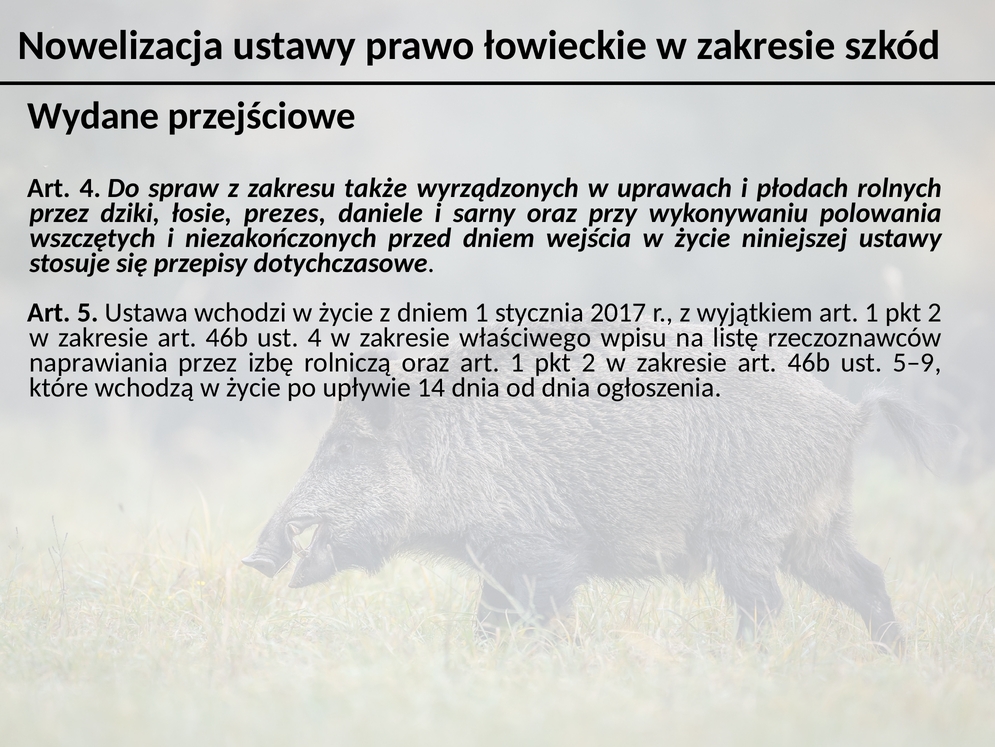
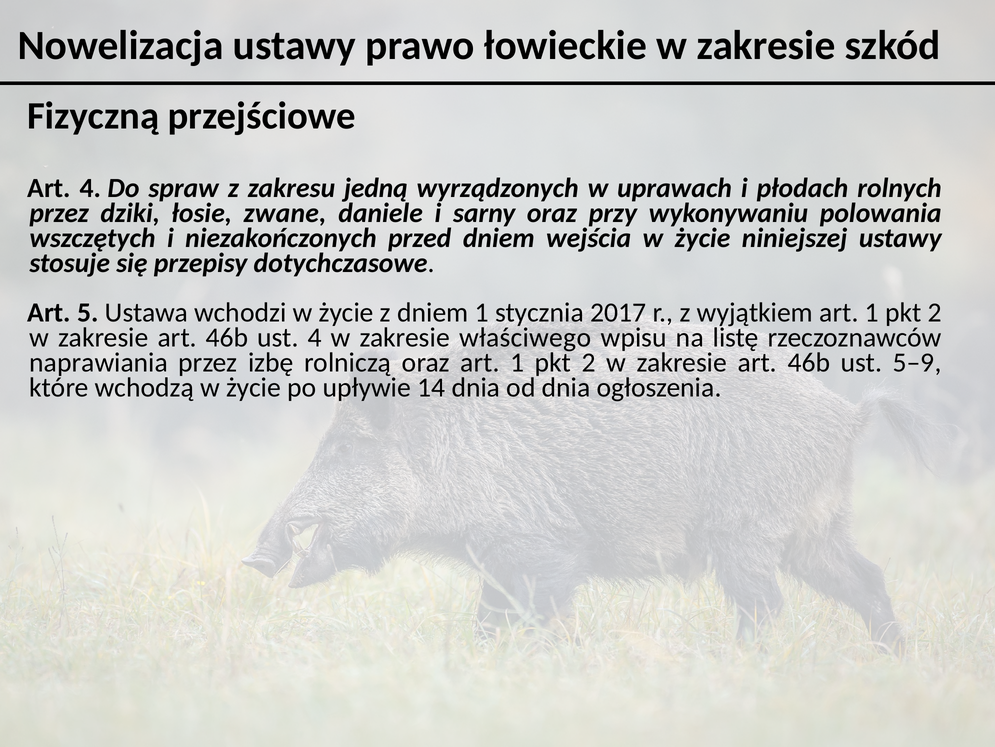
Wydane: Wydane -> Fizyczną (93, 116)
także: także -> jedną (376, 188)
prezes: prezes -> zwane (285, 213)
